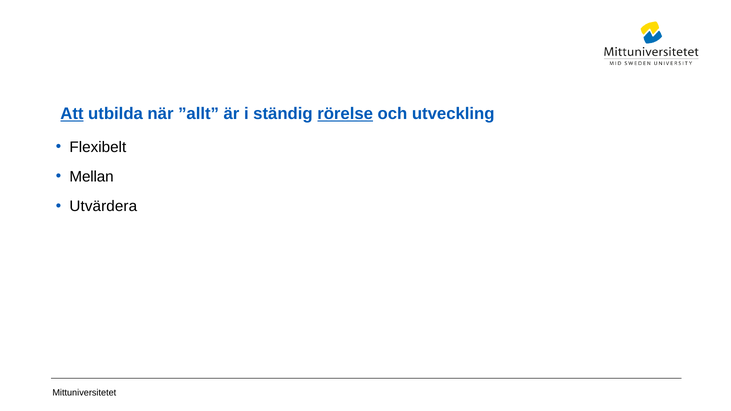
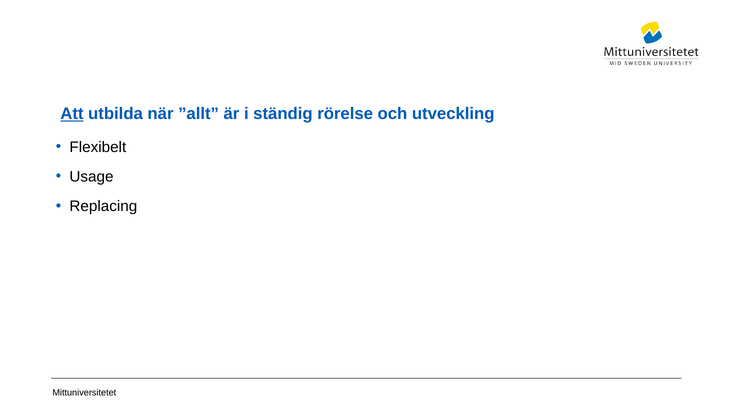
rörelse underline: present -> none (345, 114)
Mellan: Mellan -> Usage (91, 177)
Utvärdera: Utvärdera -> Replacing (103, 206)
